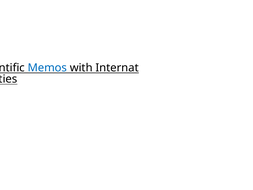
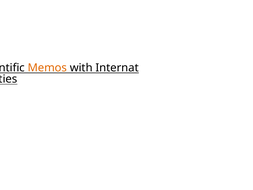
Memos colour: blue -> orange (47, 68)
